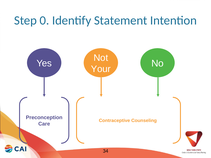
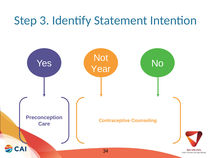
0: 0 -> 3 (44, 20)
Your: Your -> Year (101, 69)
